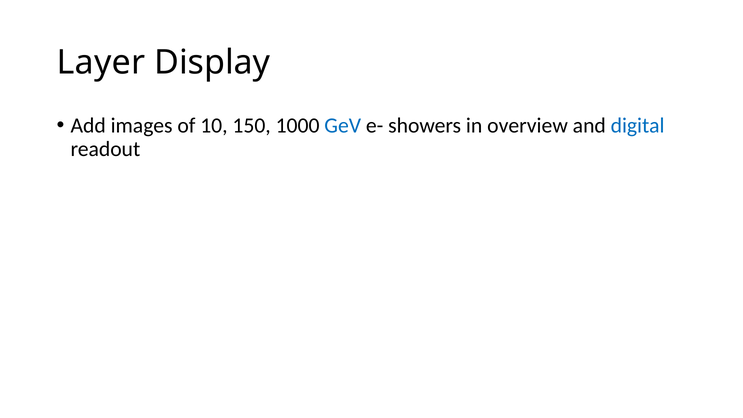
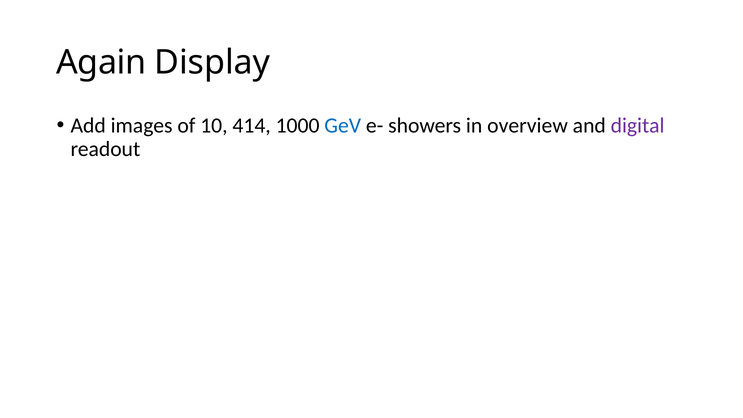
Layer: Layer -> Again (101, 62)
150: 150 -> 414 (252, 126)
digital colour: blue -> purple (638, 126)
